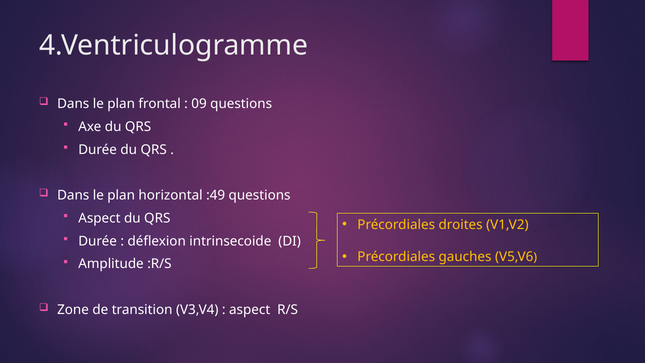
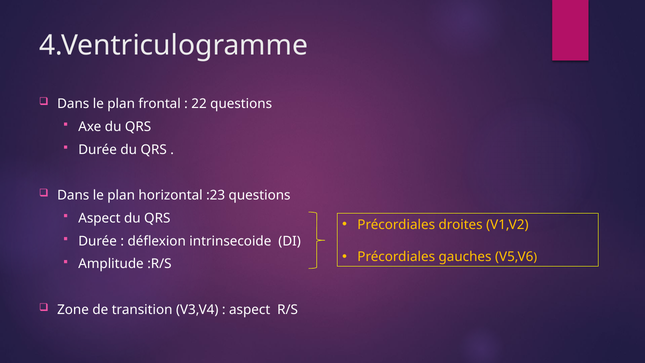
09: 09 -> 22 (199, 104)
:49: :49 -> :23 (216, 195)
